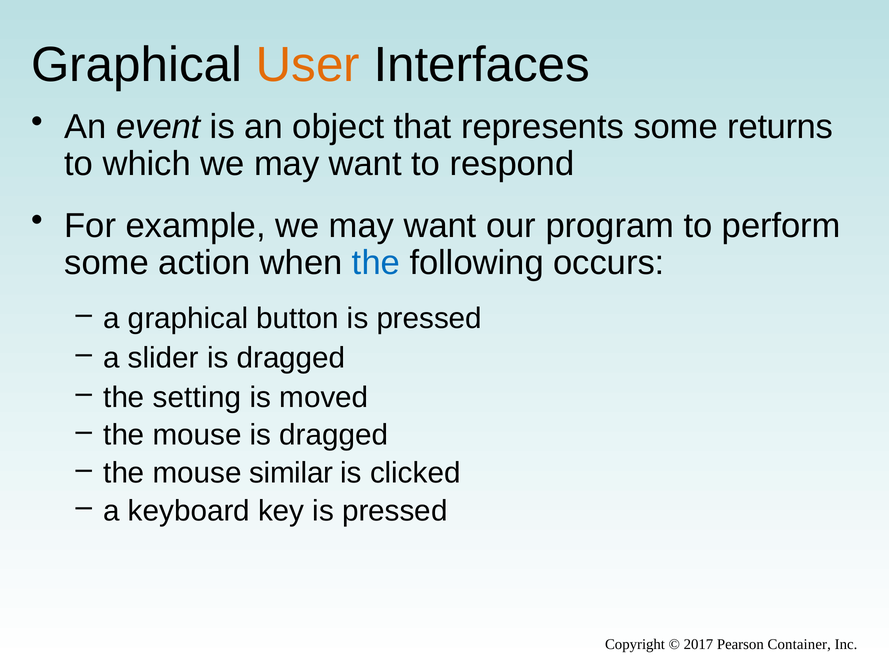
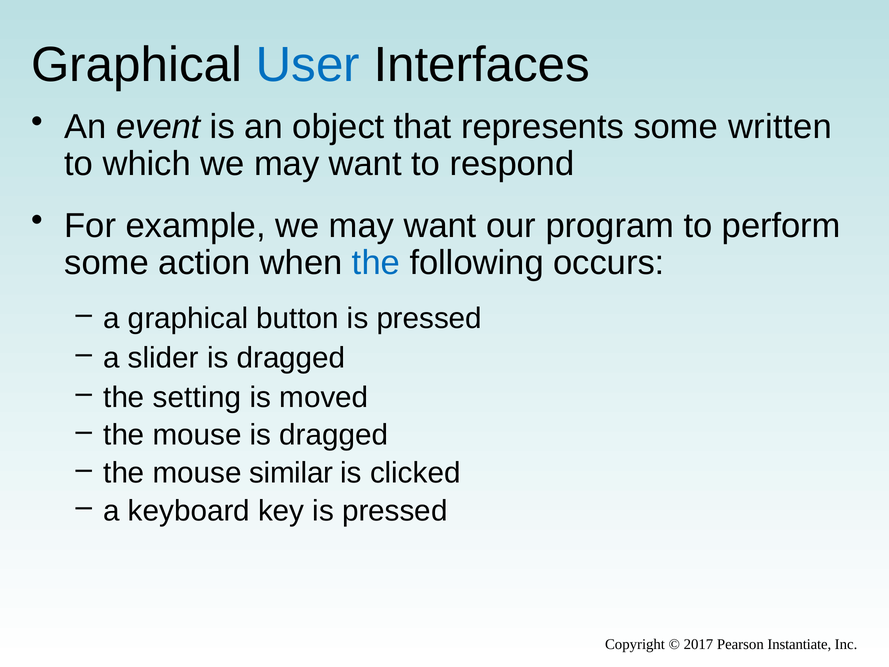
User colour: orange -> blue (308, 65)
returns: returns -> written (780, 127)
Container: Container -> Instantiate (799, 644)
